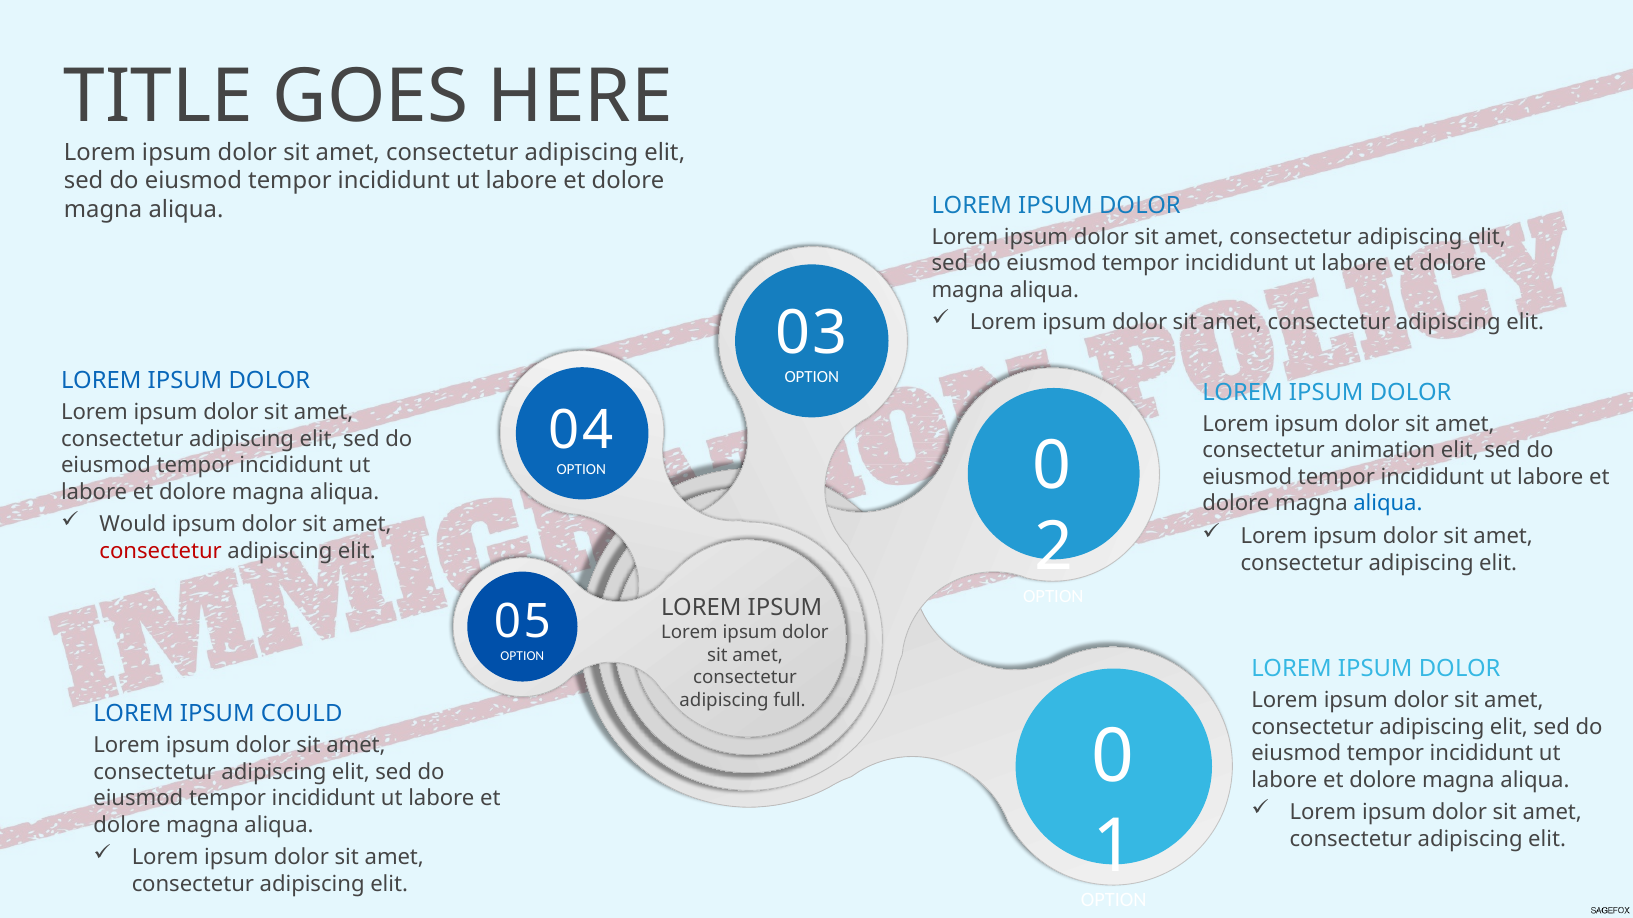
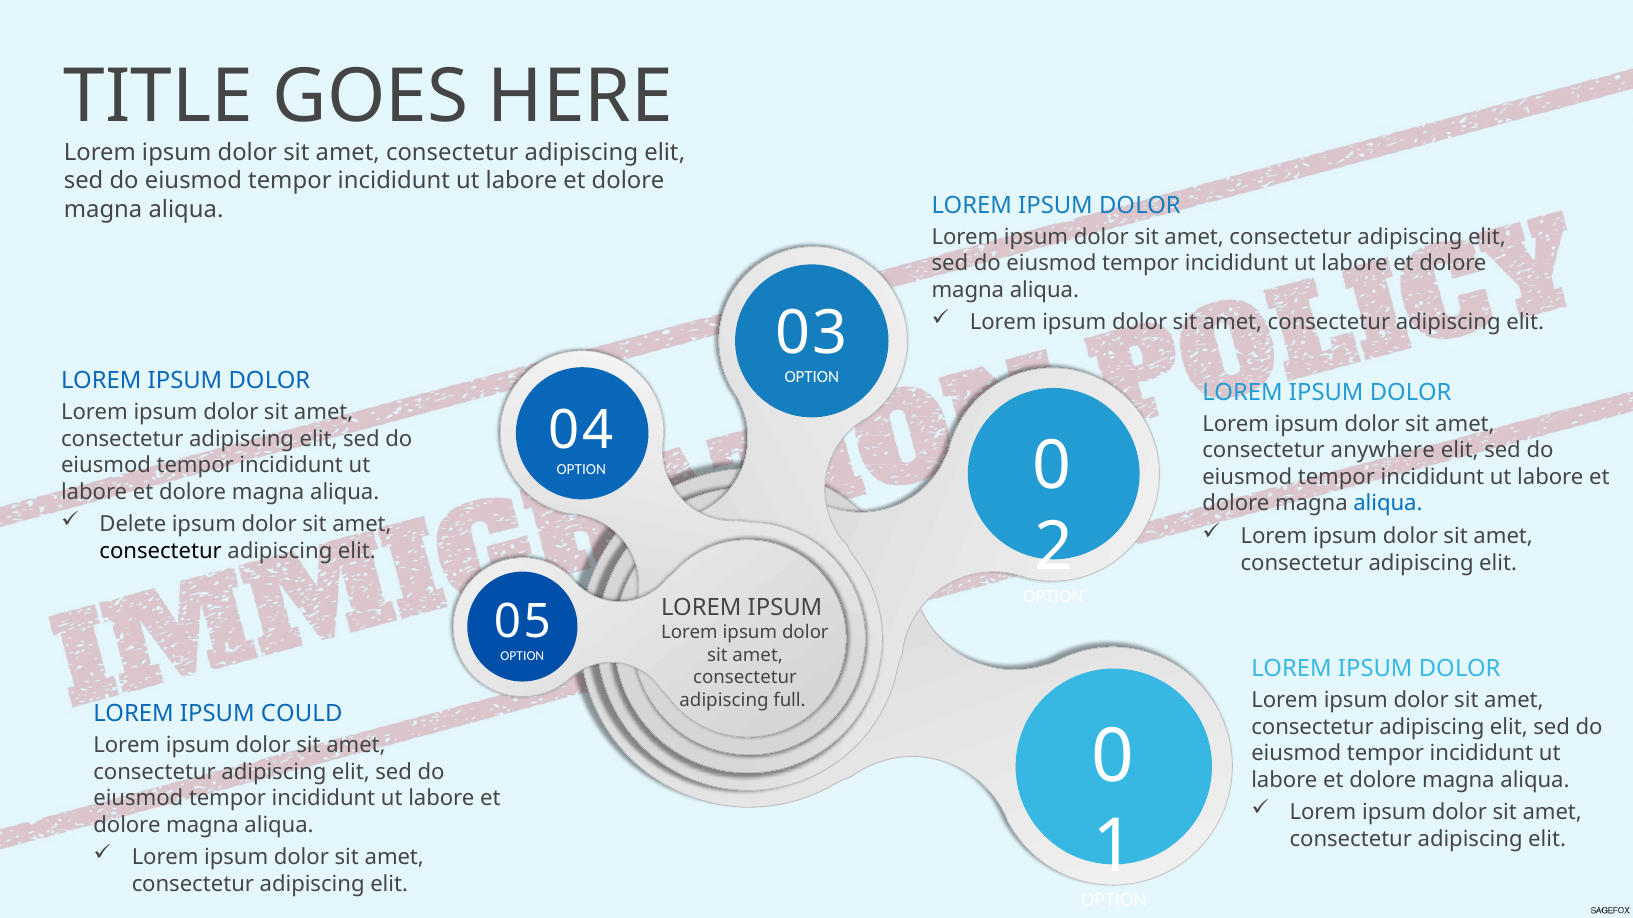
animation: animation -> anywhere (1383, 451)
Would: Would -> Delete (133, 525)
consectetur colour: red -> black (161, 551)
